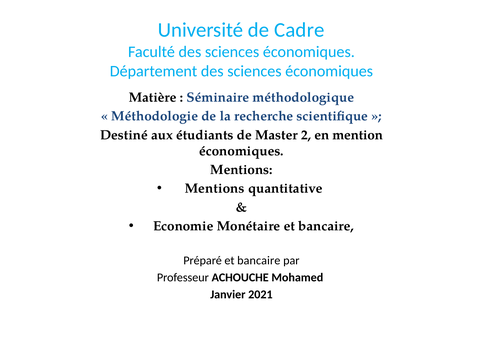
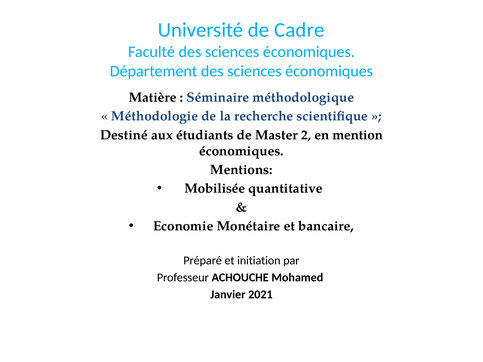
Mentions: Mentions -> Mobilisée (215, 189)
Préparé et bancaire: bancaire -> initiation (259, 261)
